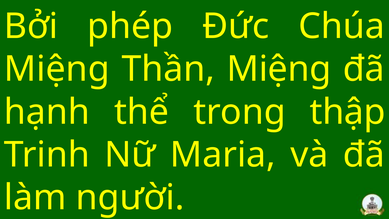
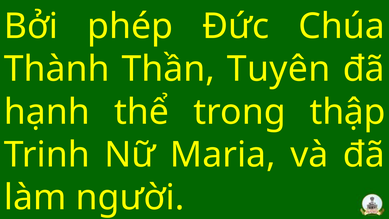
Miệng: Miệng -> Thành (57, 69)
Thần Miệng: Miệng -> Tuyên (279, 69)
